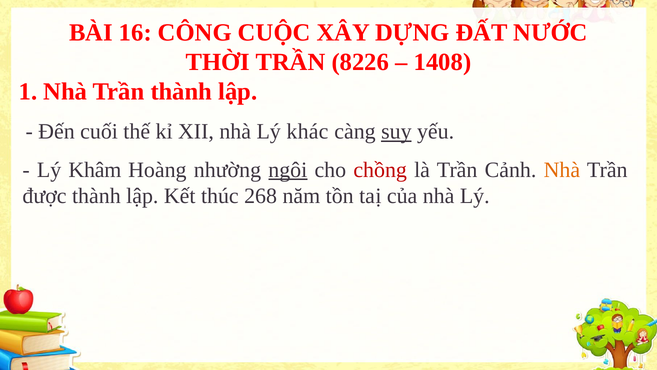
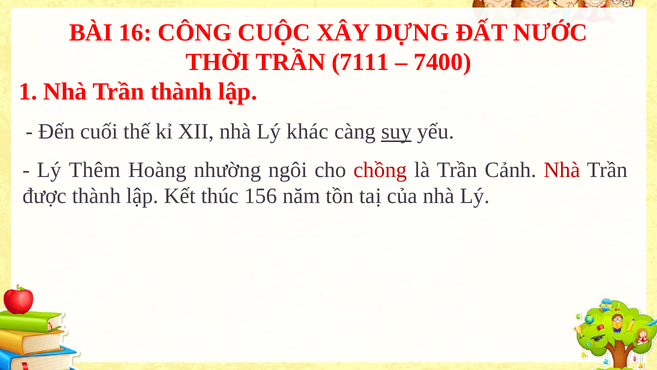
8226: 8226 -> 7111 (360, 62)
1408: 1408 -> 7400 (442, 62)
Khâm: Khâm -> Thêm (95, 170)
ngôi underline: present -> none (288, 170)
Nhà colour: orange -> red (562, 170)
268: 268 -> 156 (261, 196)
